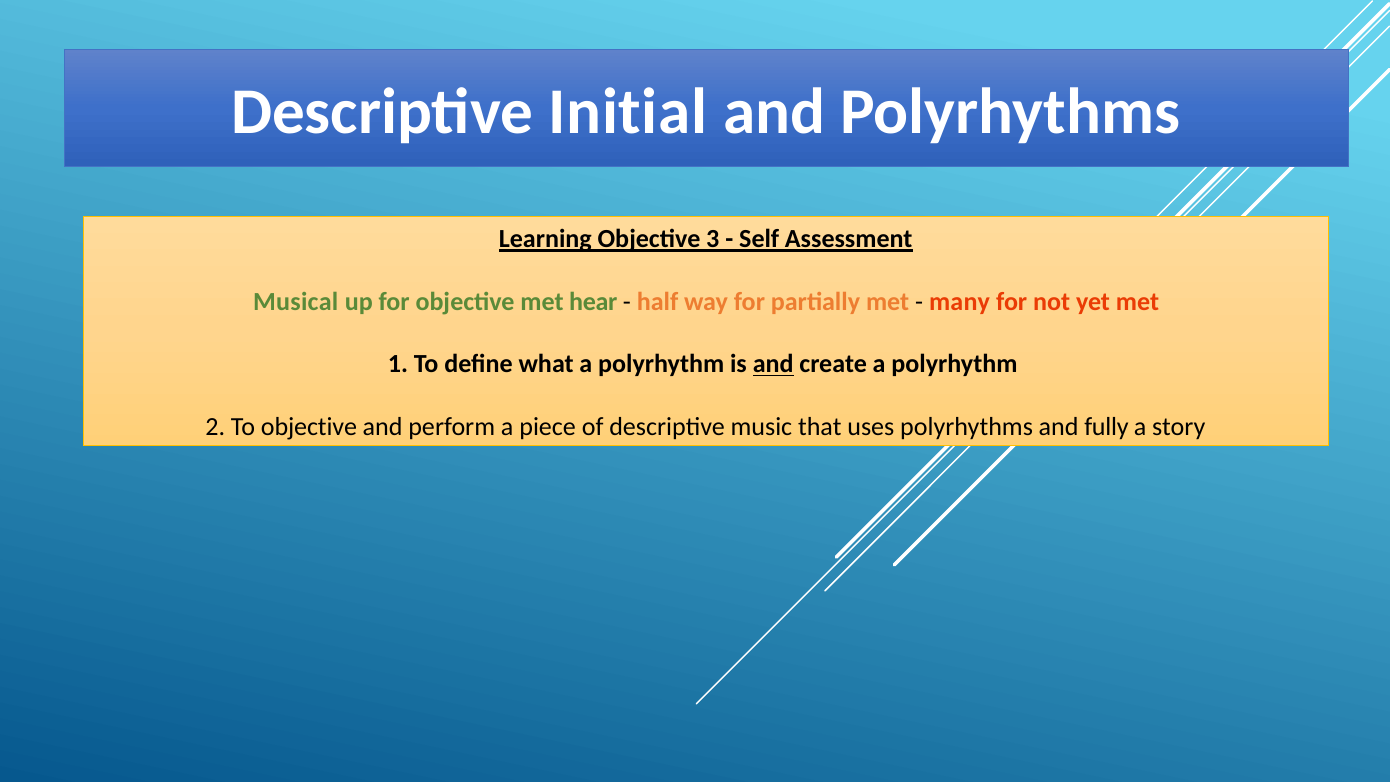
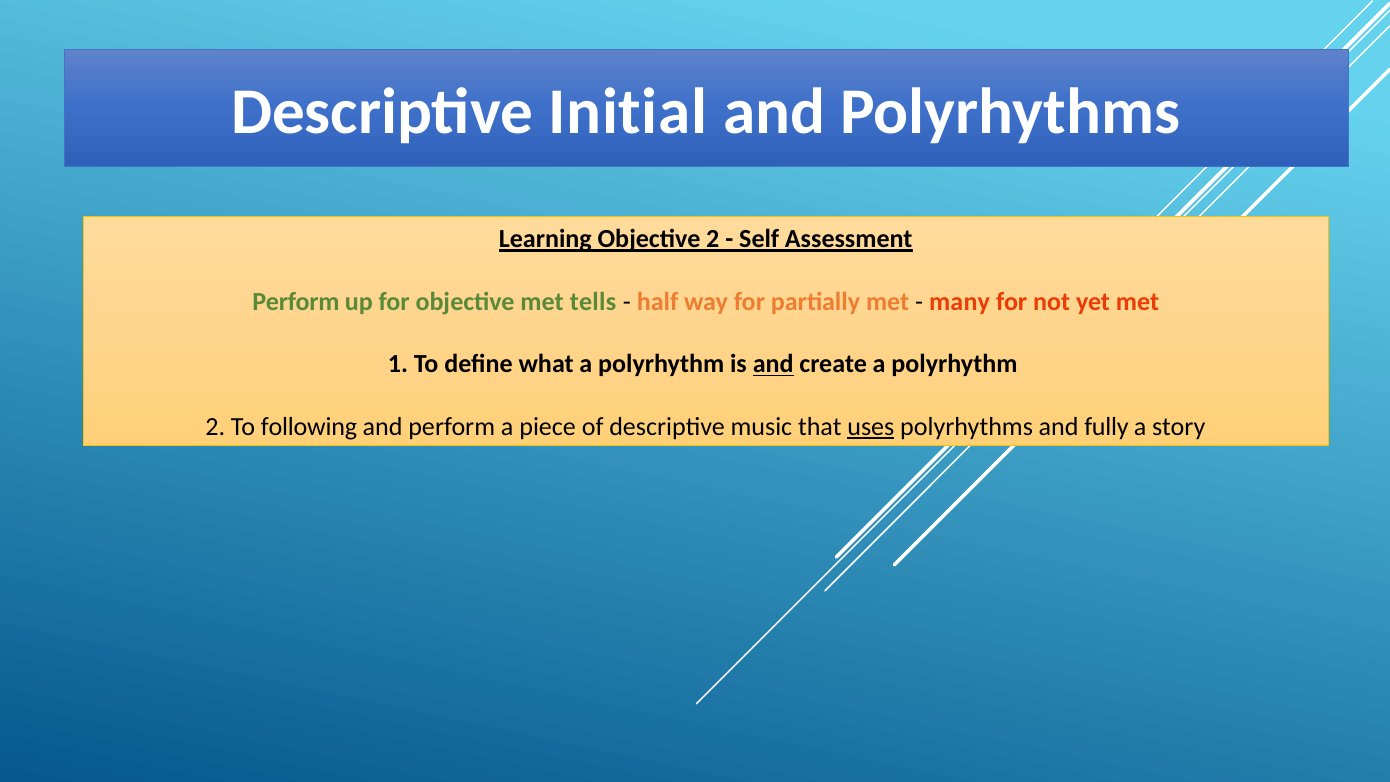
Objective 3: 3 -> 2 (713, 239)
Musical: Musical -> Perform (296, 302)
hear: hear -> tells (593, 302)
To objective: objective -> following (309, 427)
uses underline: none -> present (871, 427)
